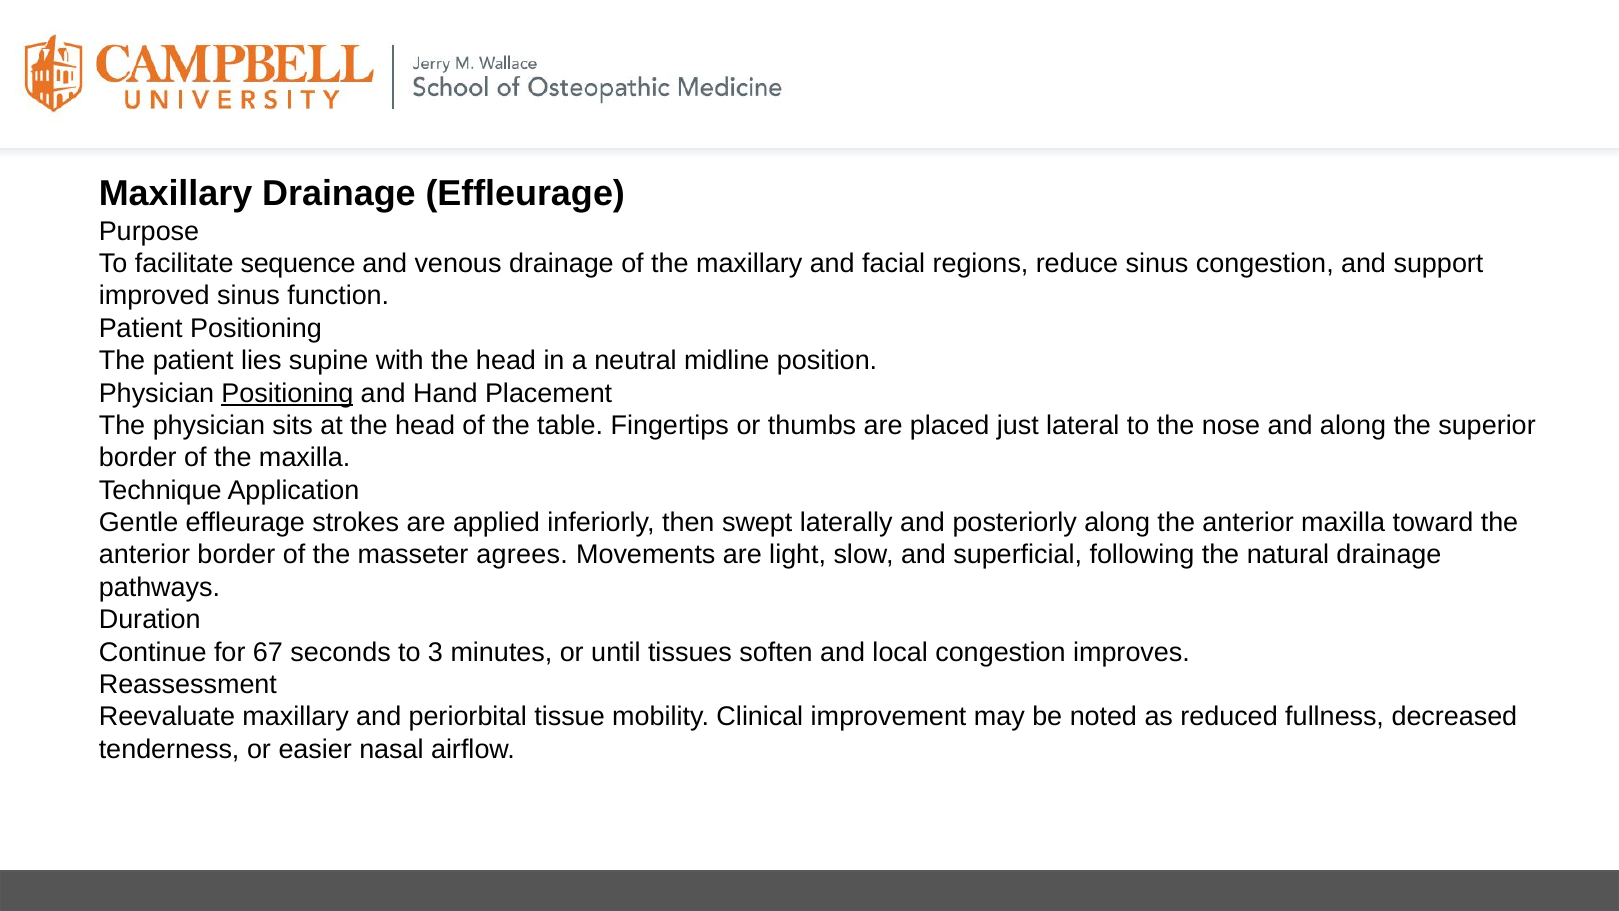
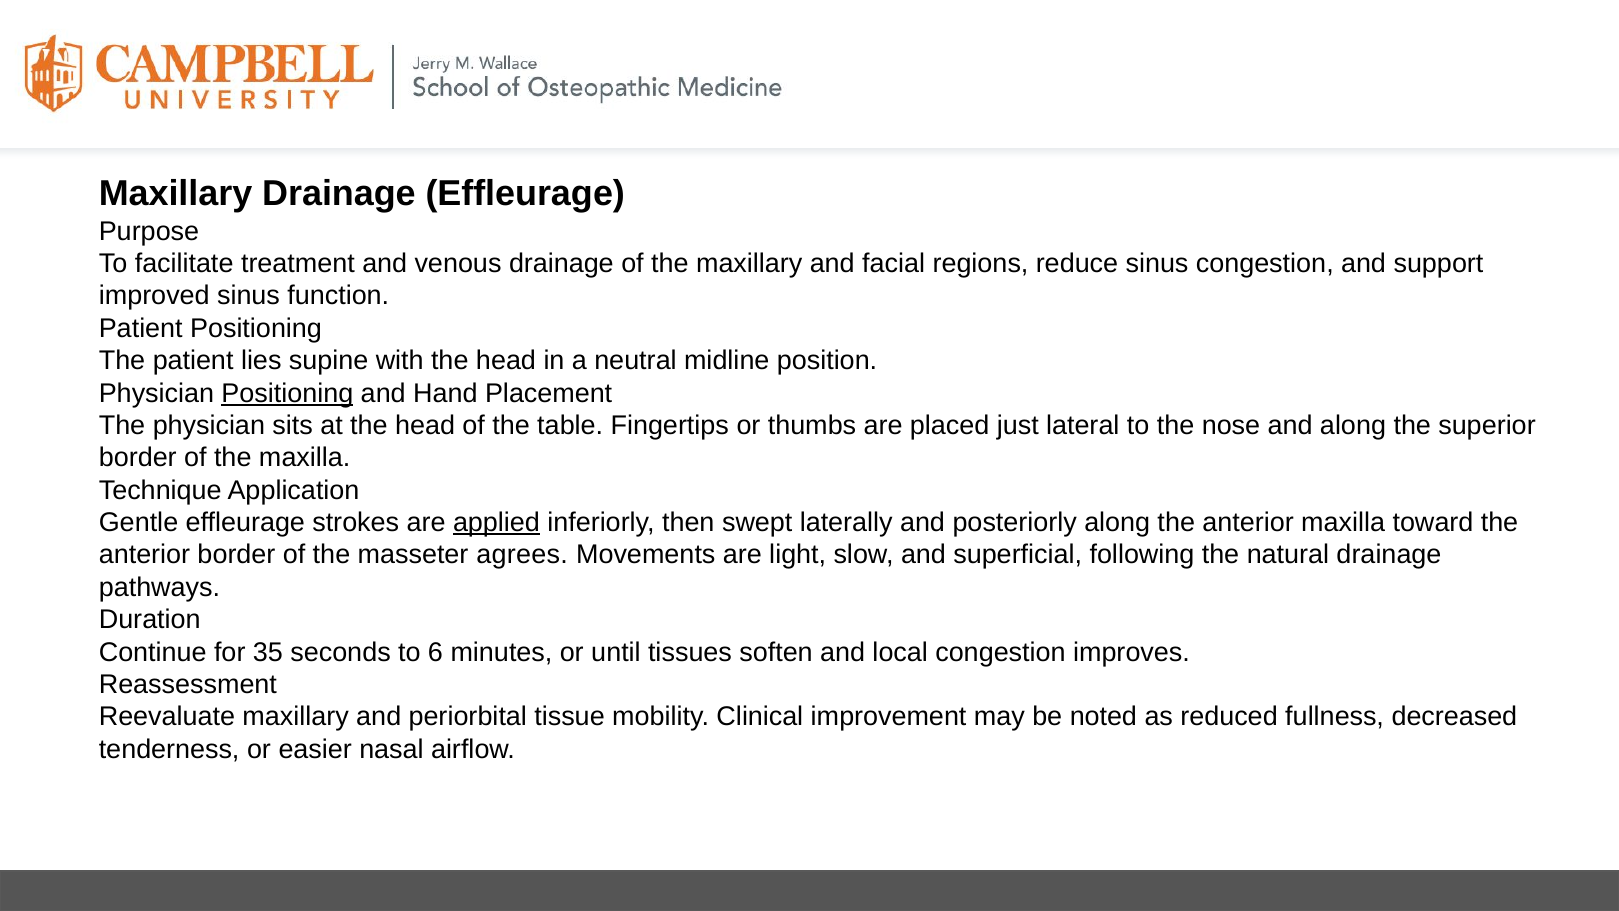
sequence: sequence -> treatment (298, 263)
applied underline: none -> present (496, 523)
67: 67 -> 35 (268, 652)
3: 3 -> 6 (435, 652)
